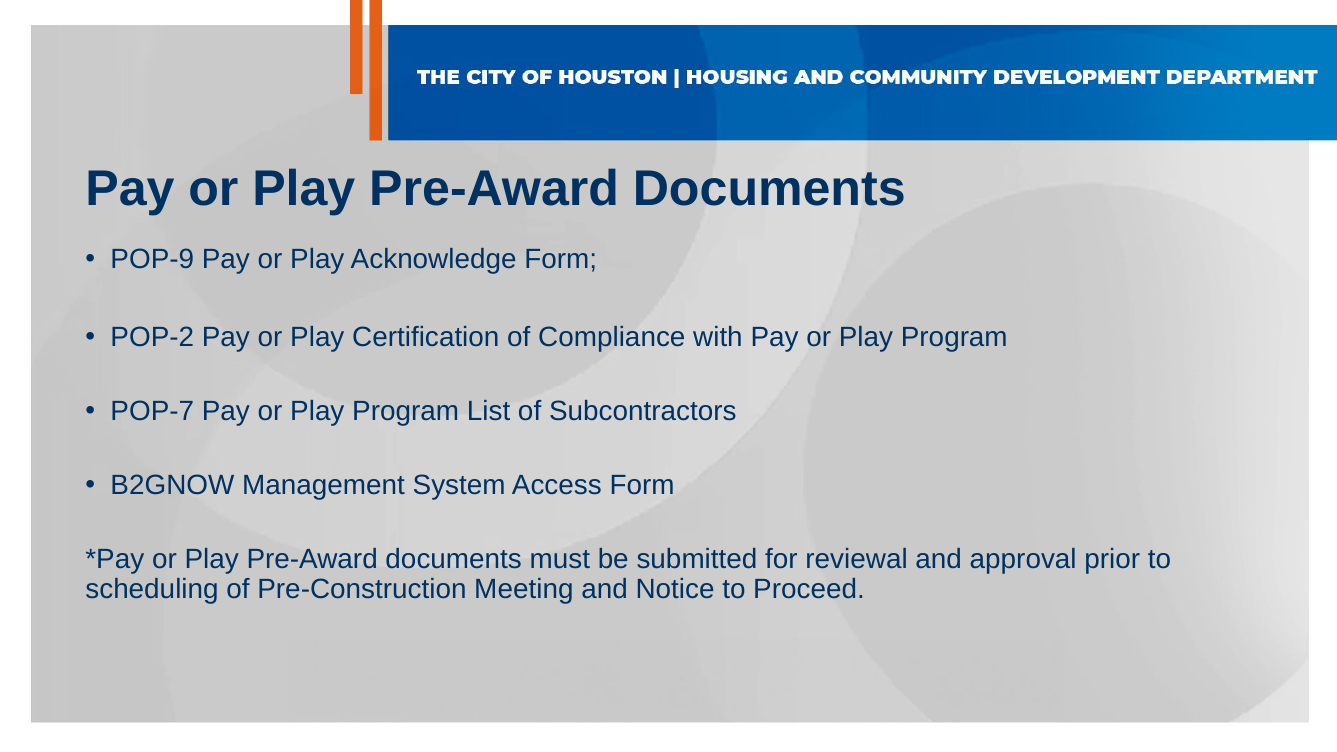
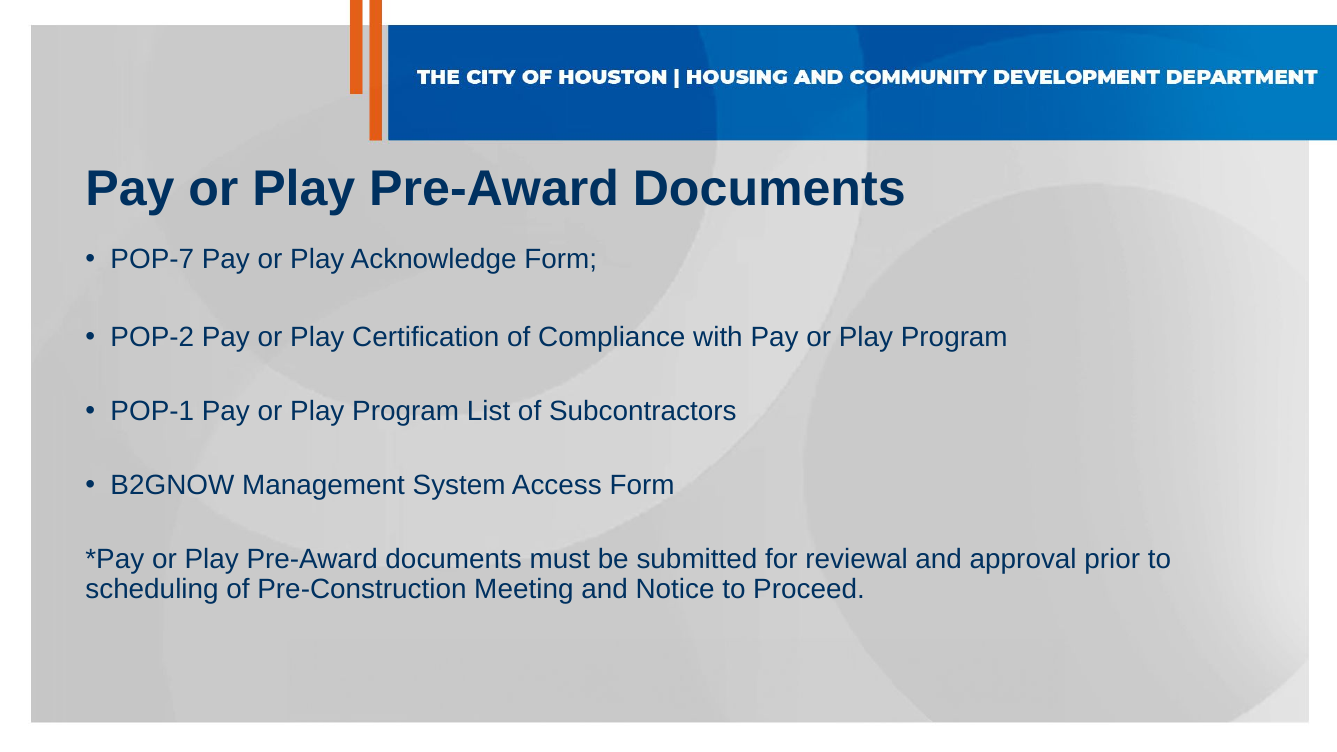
POP-9: POP-9 -> POP-7 (152, 260)
POP-7: POP-7 -> POP-1 (152, 411)
